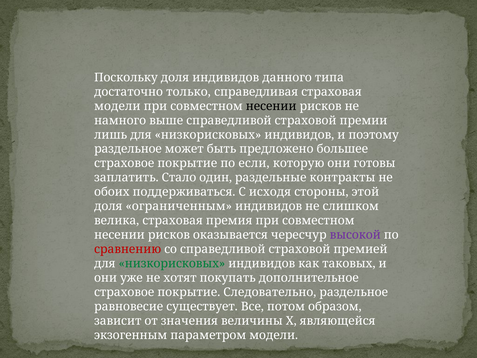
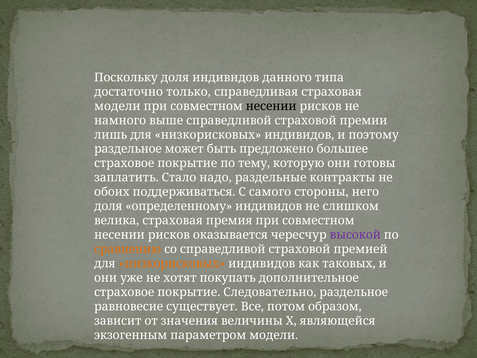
если: если -> тему (254, 163)
один: один -> надо (216, 178)
исходя: исходя -> самого (270, 192)
этой: этой -> него (365, 192)
ограниченным: ограниченным -> определенному (179, 206)
сравнению colour: red -> orange (128, 249)
низкорисковых colour: green -> orange (172, 263)
